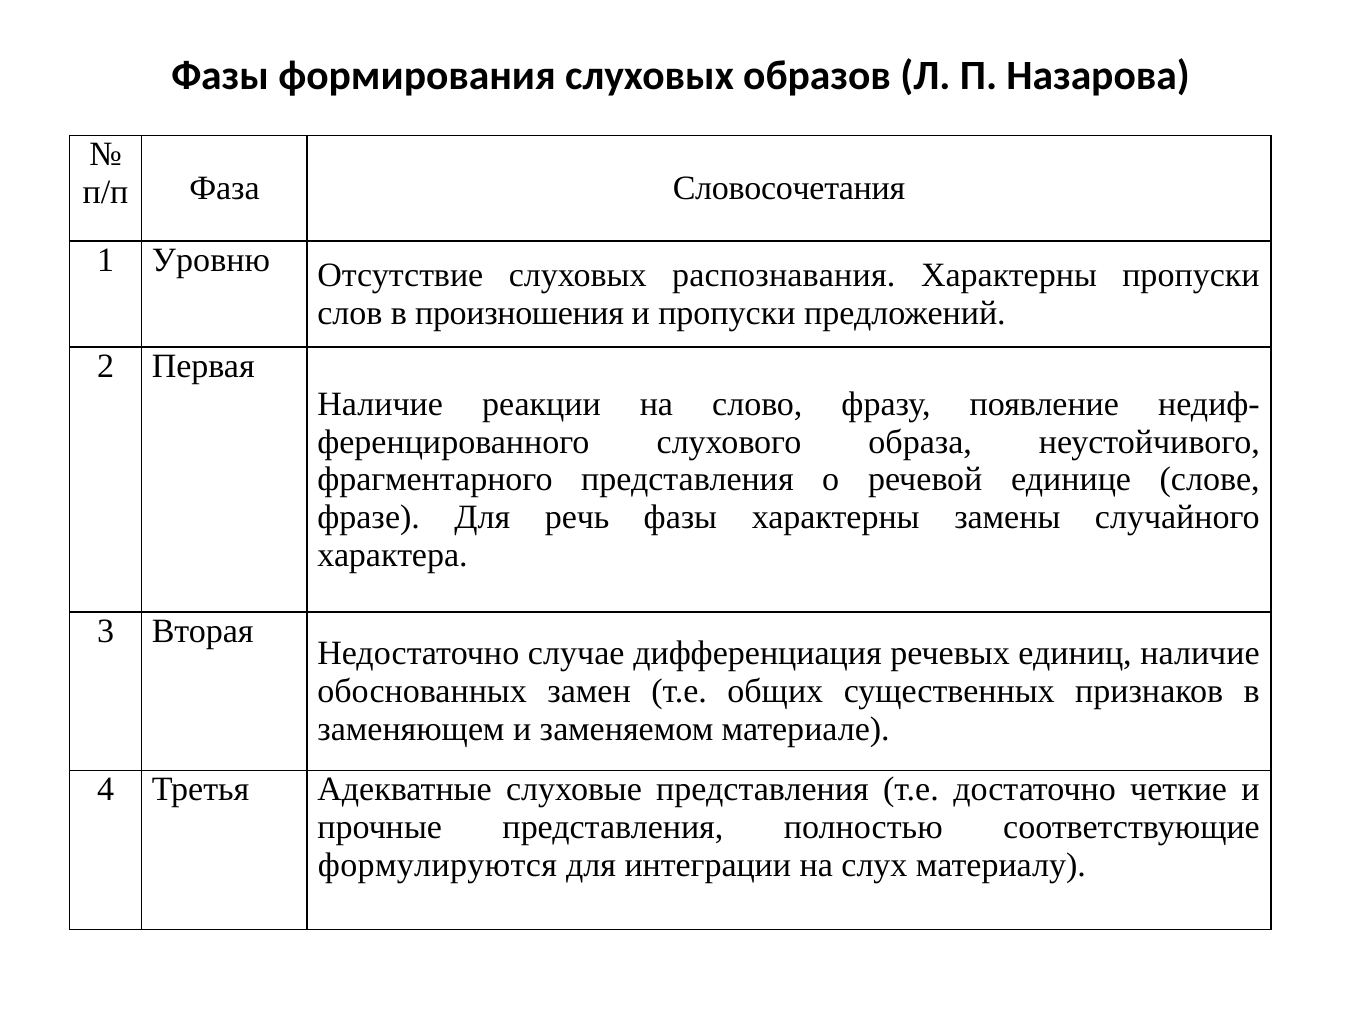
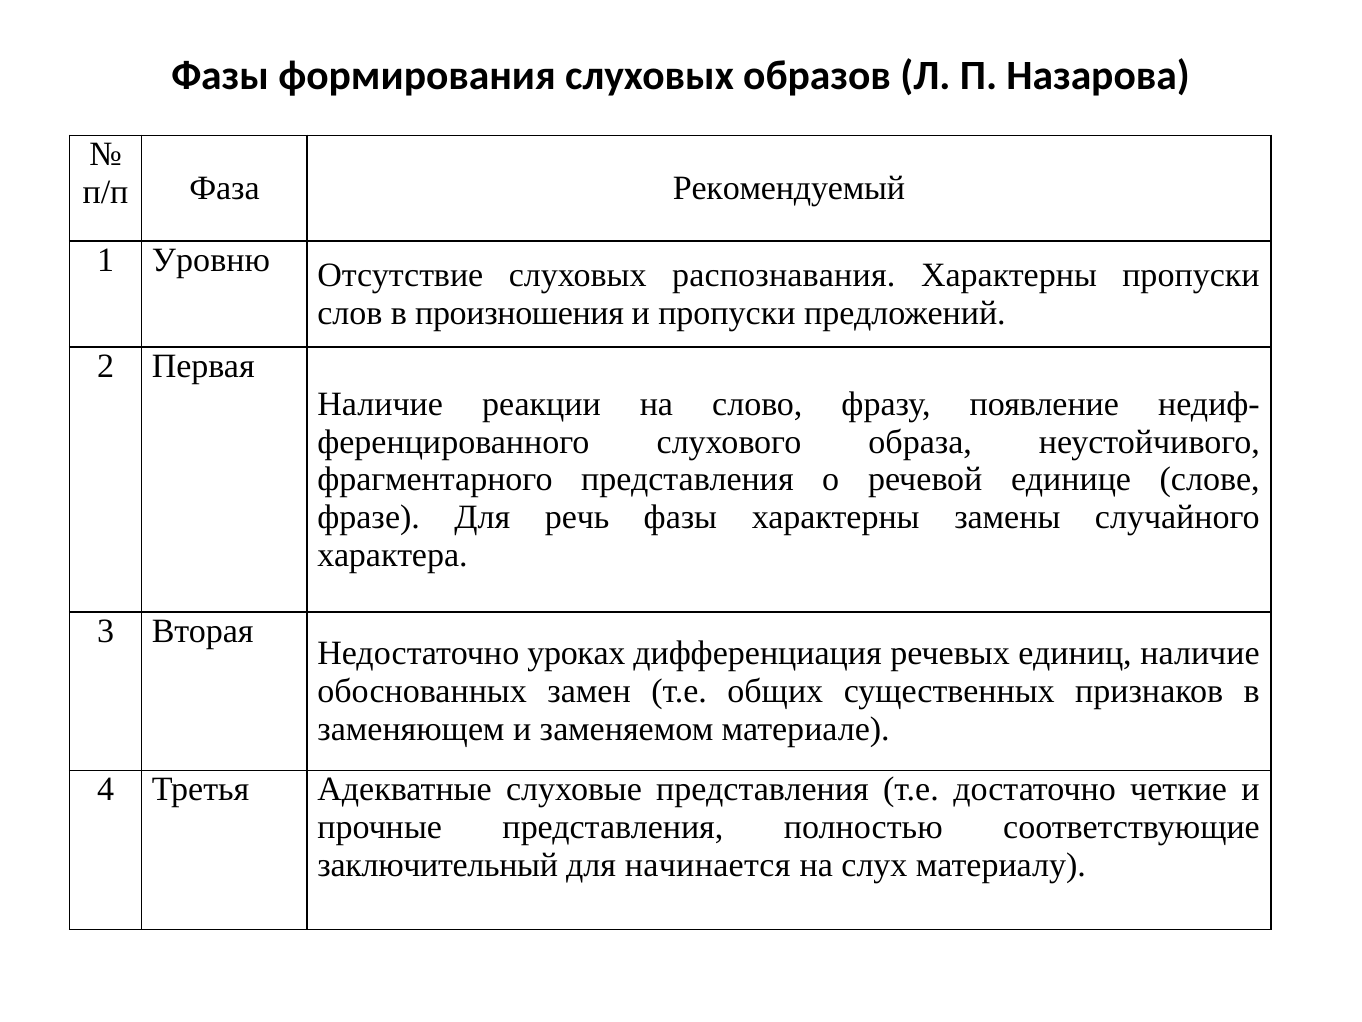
Словосочетания: Словосочетания -> Рекомендуемый (789, 189)
случае: случае -> уроках (576, 653)
формулируются: формулируются -> заключительный (438, 865)
интеграции: интеграции -> начинается (708, 865)
